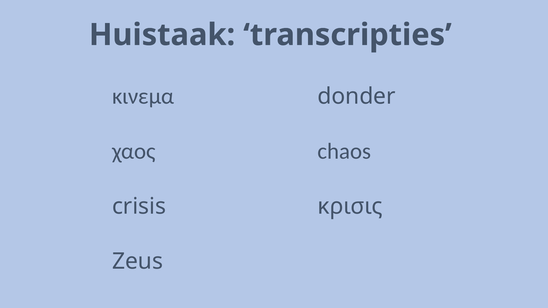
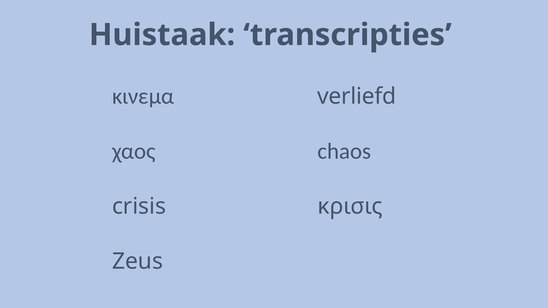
donder: donder -> verliefd (357, 96)
